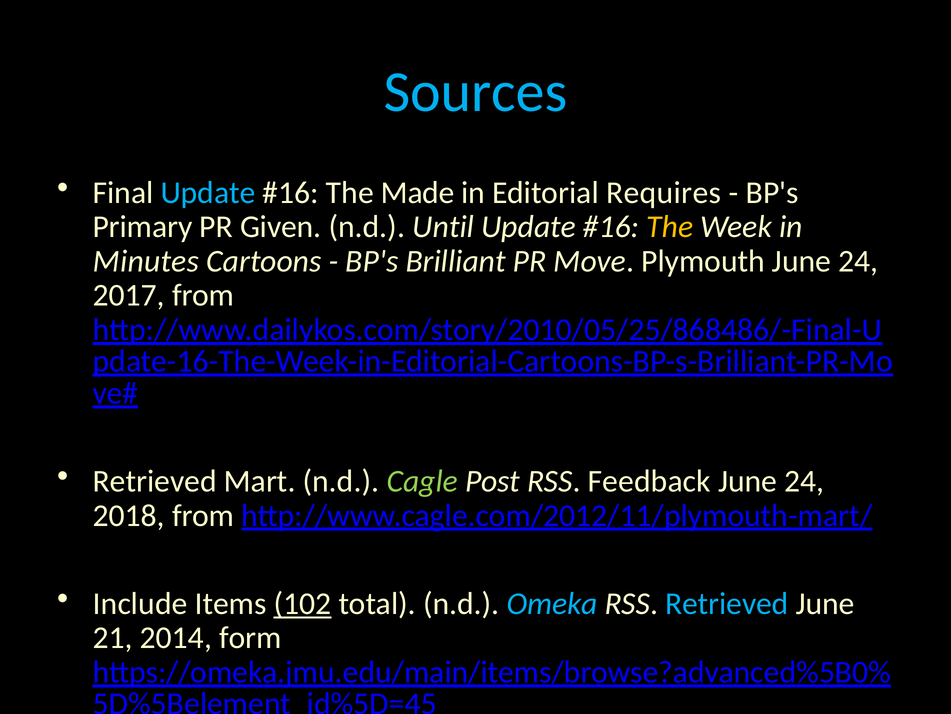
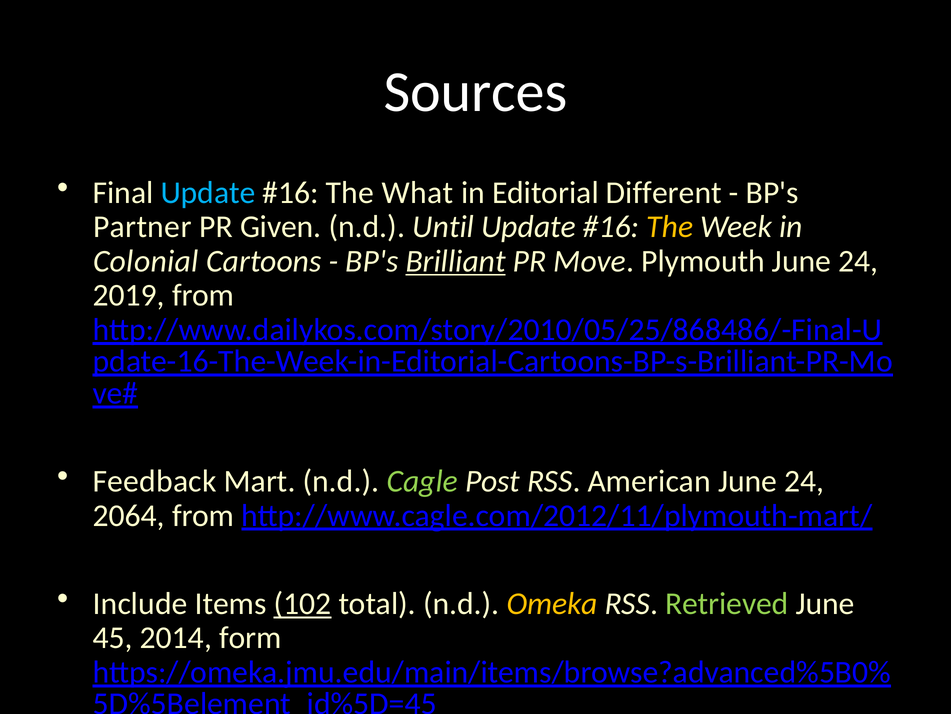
Sources colour: light blue -> white (476, 92)
Made: Made -> What (417, 192)
Requires: Requires -> Different (664, 192)
Primary: Primary -> Partner (142, 227)
Minutes: Minutes -> Colonial (146, 261)
Brilliant underline: none -> present (456, 261)
2017: 2017 -> 2019 (129, 295)
Retrieved: Retrieved -> Feedback (155, 481)
Feedback: Feedback -> American (649, 481)
2018: 2018 -> 2064 (129, 515)
Omeka colour: light blue -> yellow (552, 603)
Retrieved colour: light blue -> light green (727, 603)
21: 21 -> 45 (113, 637)
